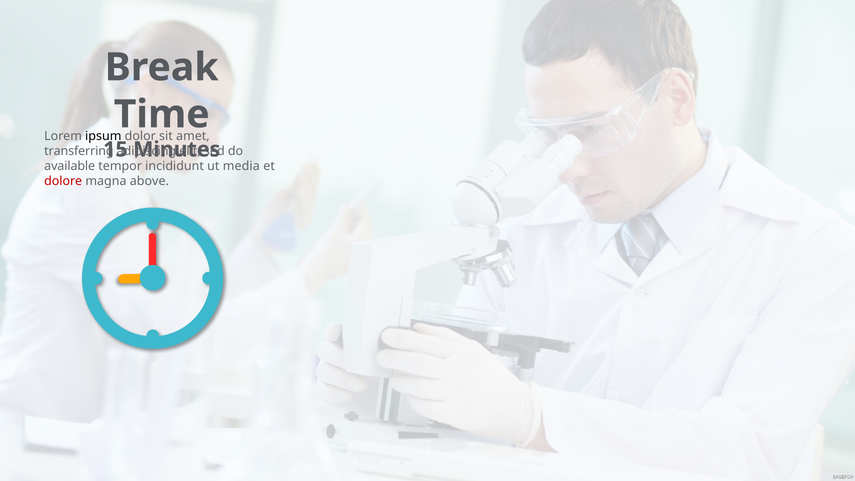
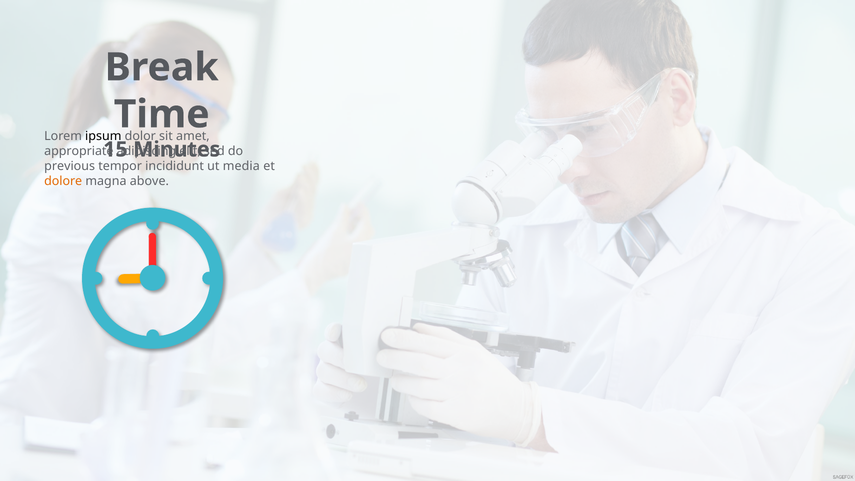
transferring: transferring -> appropriate (79, 151)
available: available -> previous (70, 166)
dolore colour: red -> orange (63, 181)
